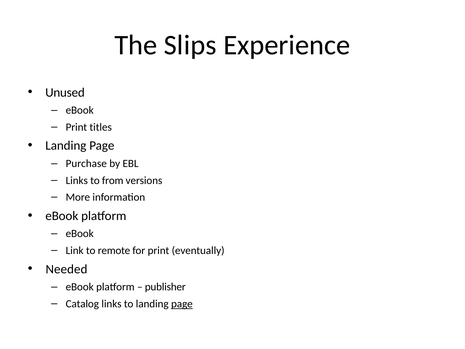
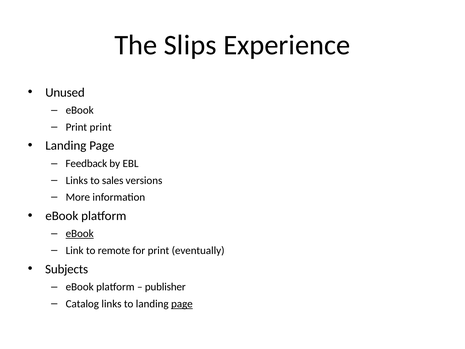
Print titles: titles -> print (101, 127)
Purchase: Purchase -> Feedback (86, 163)
from: from -> sales (113, 180)
eBook underline: none -> present (80, 234)
Needed: Needed -> Subjects (67, 269)
